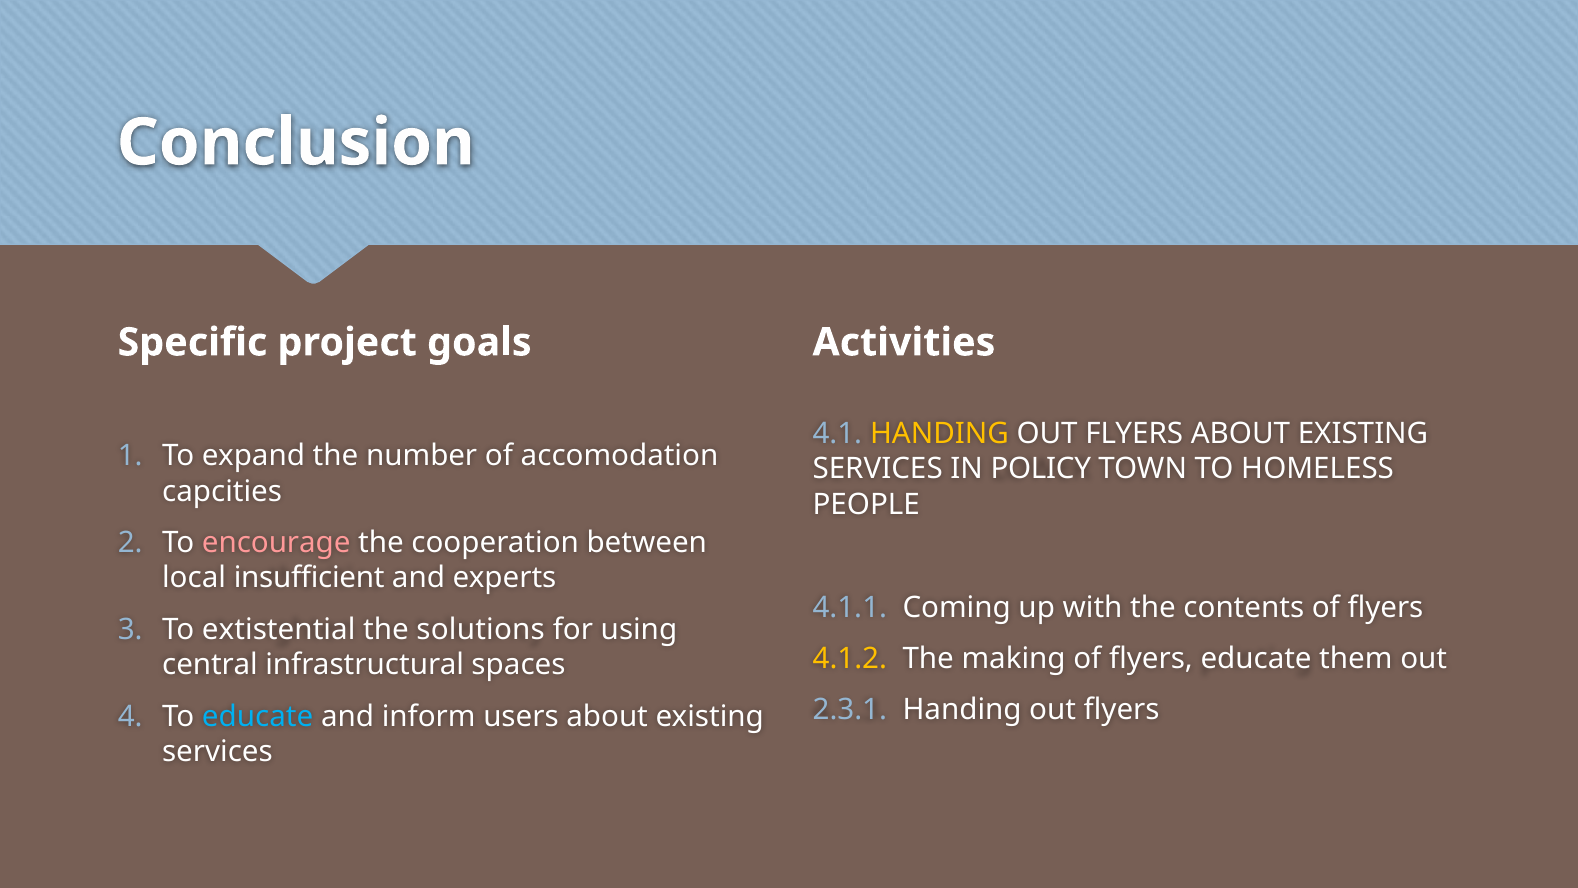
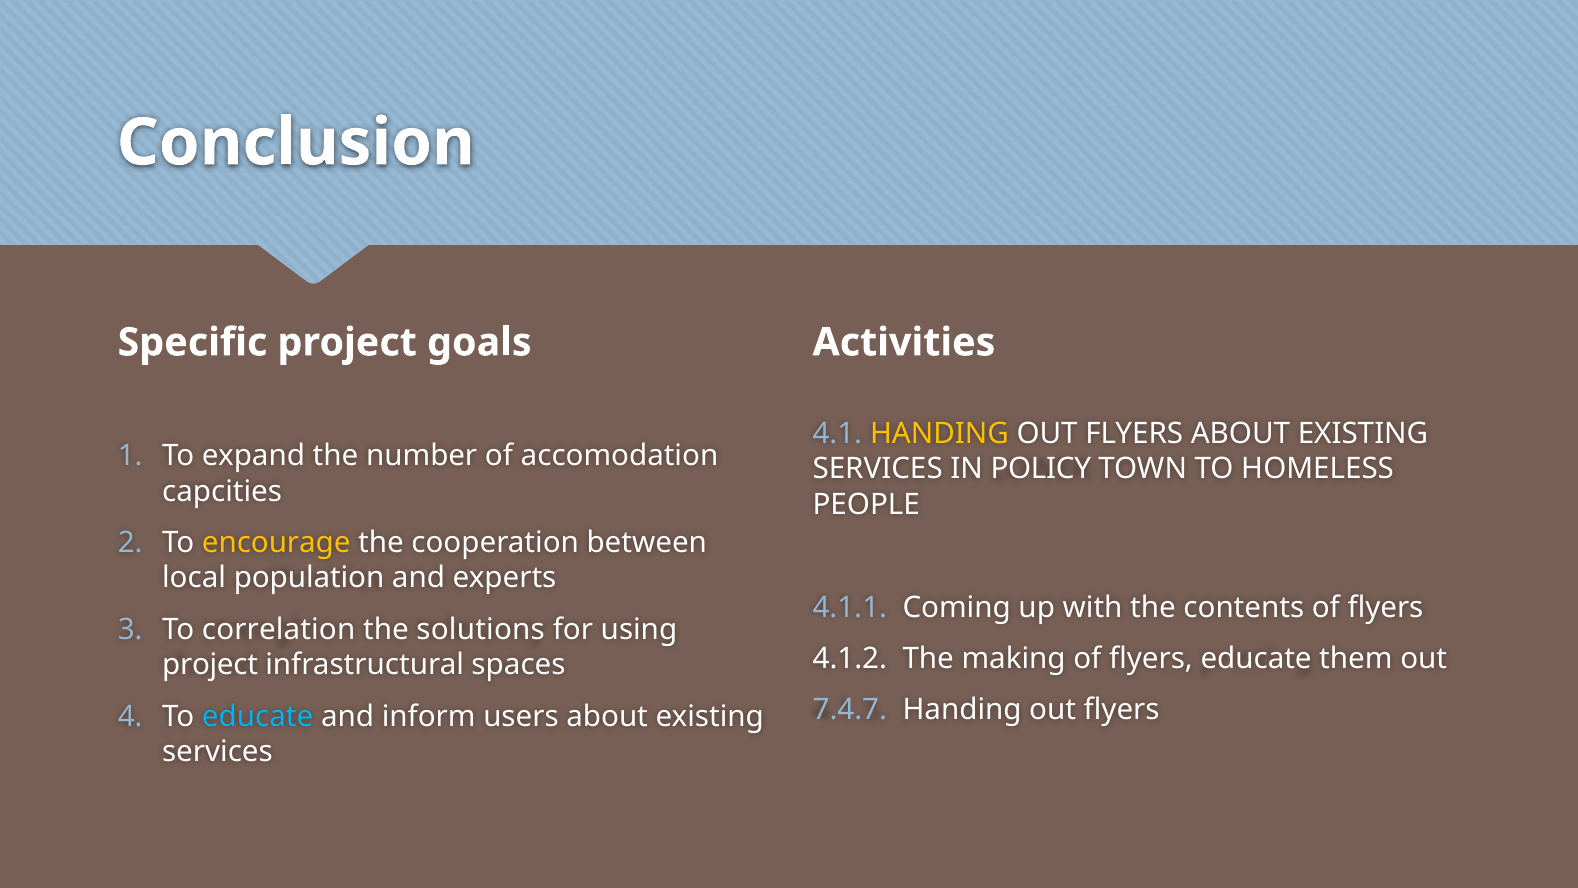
encourage colour: pink -> yellow (276, 542)
insufficient: insufficient -> population (309, 578)
extistential: extistential -> correlation (279, 629)
4.1.2 colour: yellow -> white (850, 658)
central: central -> project (210, 665)
2.3.1: 2.3.1 -> 7.4.7 (850, 710)
